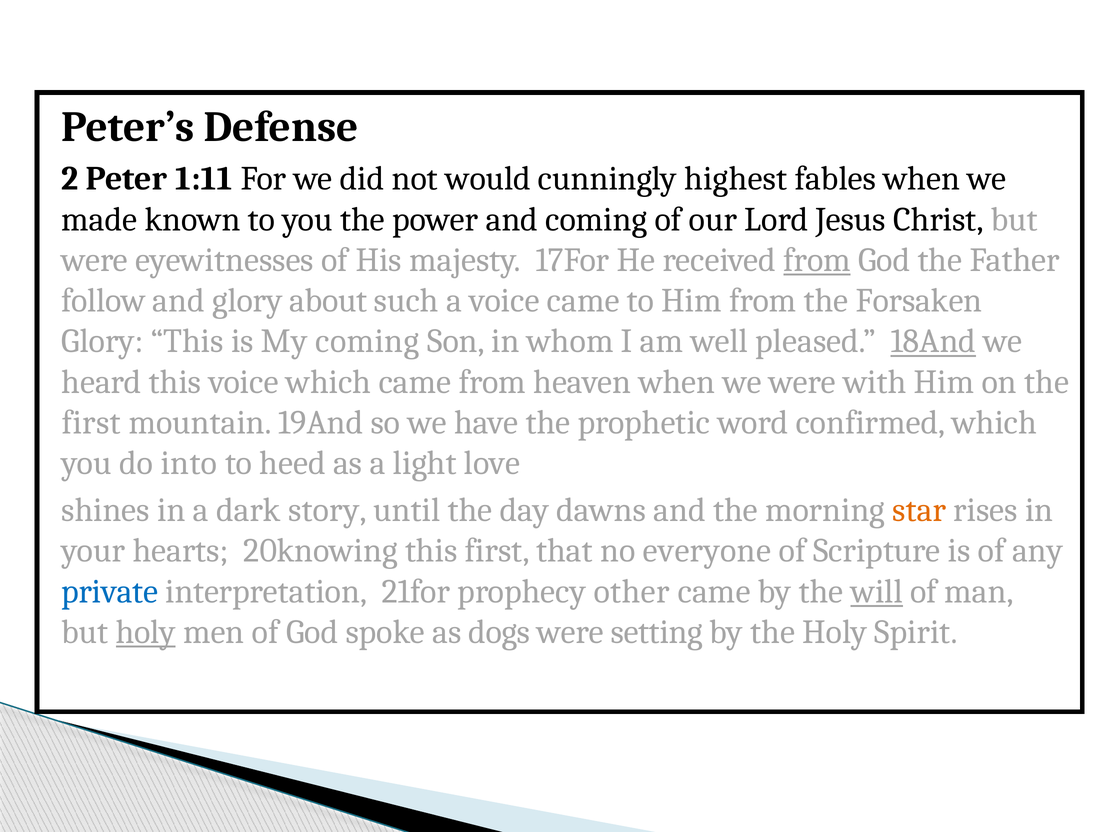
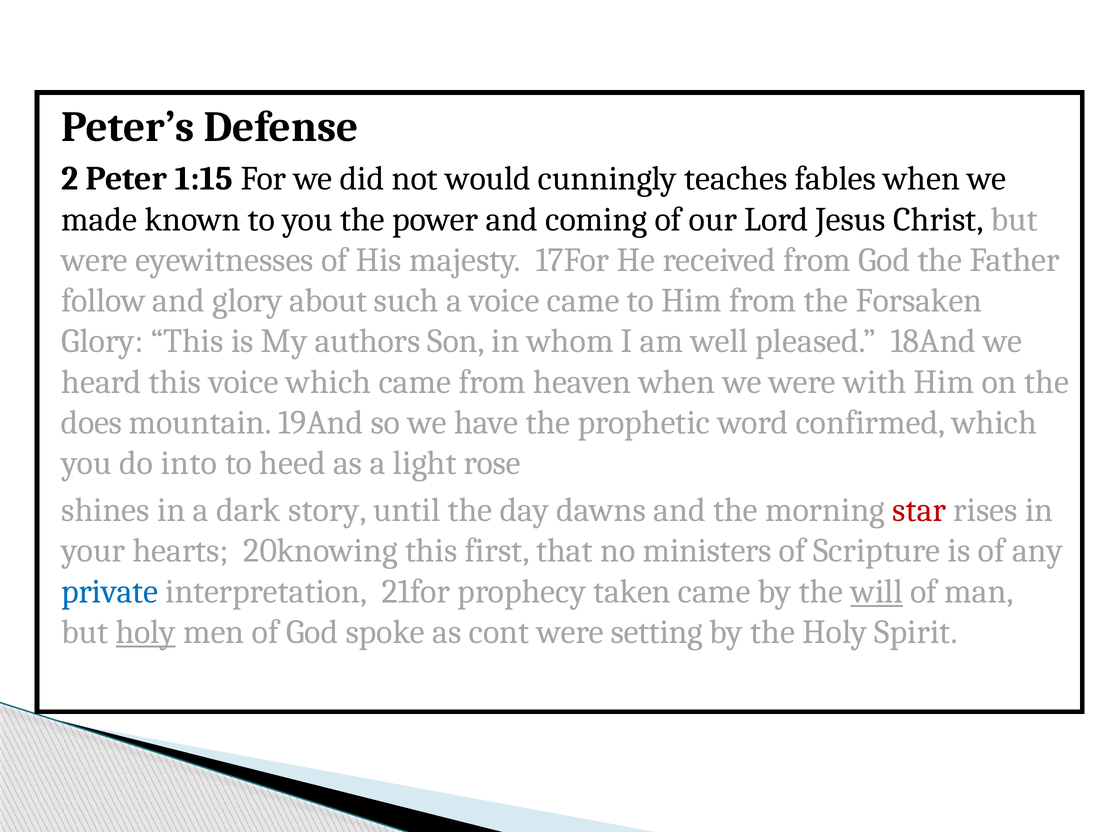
1:11: 1:11 -> 1:15 (204, 179)
highest: highest -> teaches (736, 179)
from underline: present -> none (817, 260)
My coming: coming -> authors (368, 342)
18And underline: present -> none (933, 342)
first: first -> does (91, 423)
love: love -> rose (492, 464)
star colour: orange -> red (919, 510)
everyone: everyone -> ministers (707, 551)
other: other -> taken (632, 592)
dogs: dogs -> cont (499, 632)
